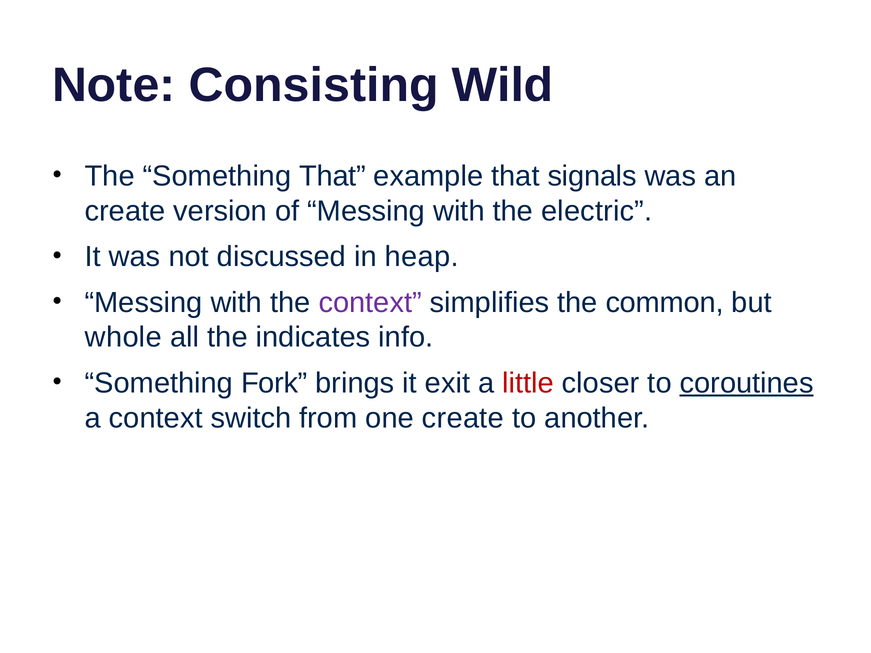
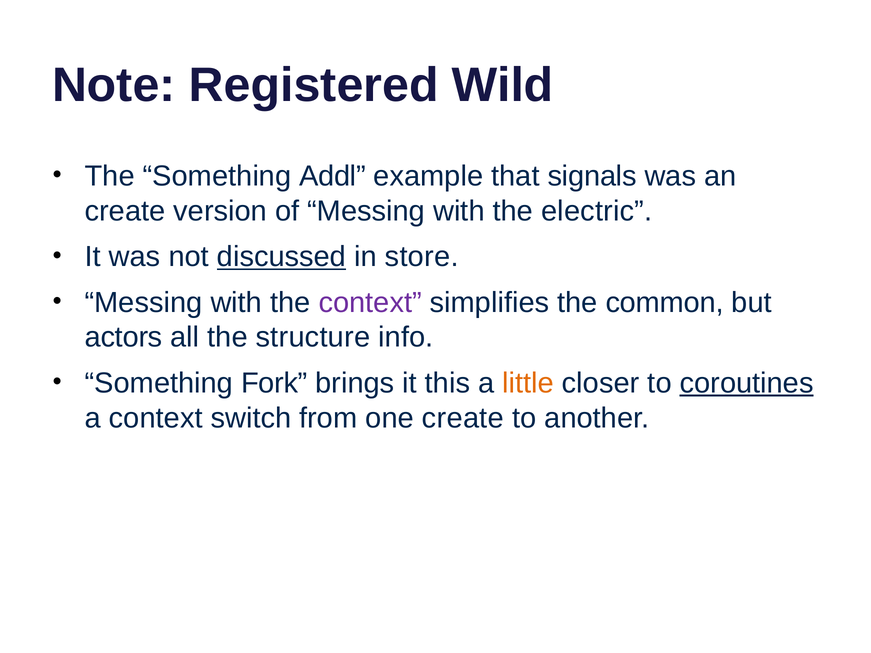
Consisting: Consisting -> Registered (314, 86)
Something That: That -> Addl (333, 176)
discussed underline: none -> present (282, 257)
heap: heap -> store (422, 257)
whole: whole -> actors (124, 338)
indicates: indicates -> structure (313, 338)
exit: exit -> this (447, 383)
little colour: red -> orange (528, 383)
